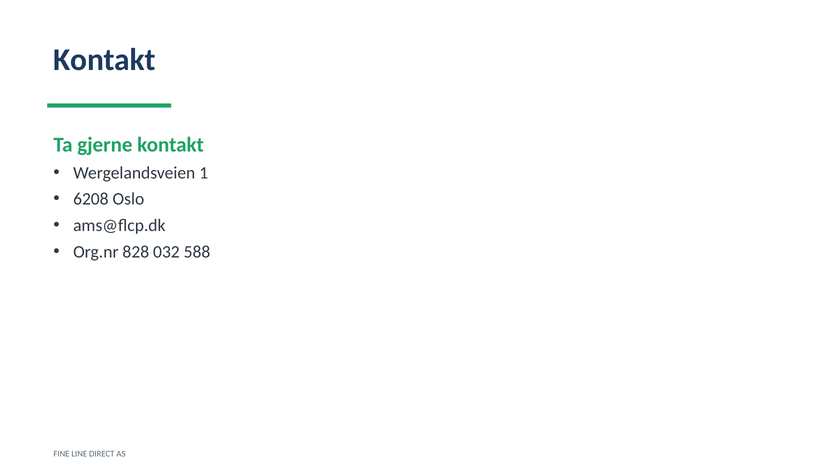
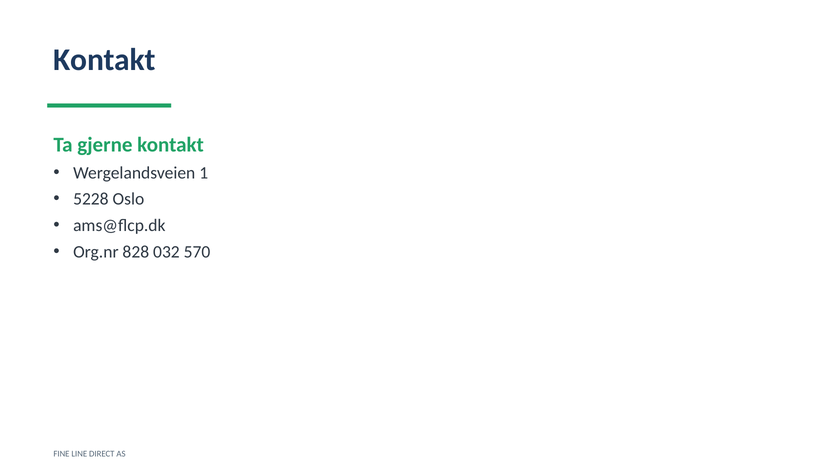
6208: 6208 -> 5228 (91, 199)
588: 588 -> 570 (197, 252)
